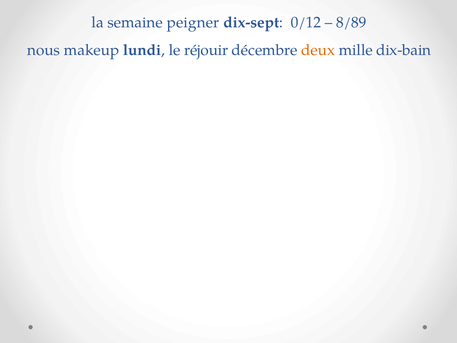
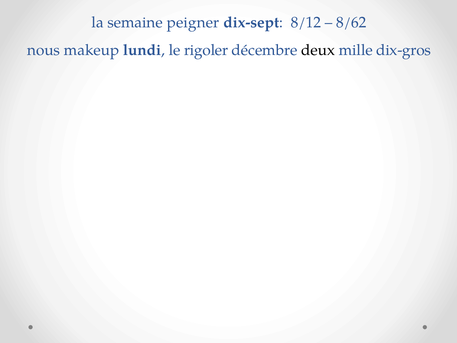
0/12: 0/12 -> 8/12 (306, 23)
8/89: 8/89 -> 8/62 (351, 23)
réjouir: réjouir -> rigoler (206, 50)
deux colour: orange -> black (318, 50)
dix-bain: dix-bain -> dix-gros (404, 50)
